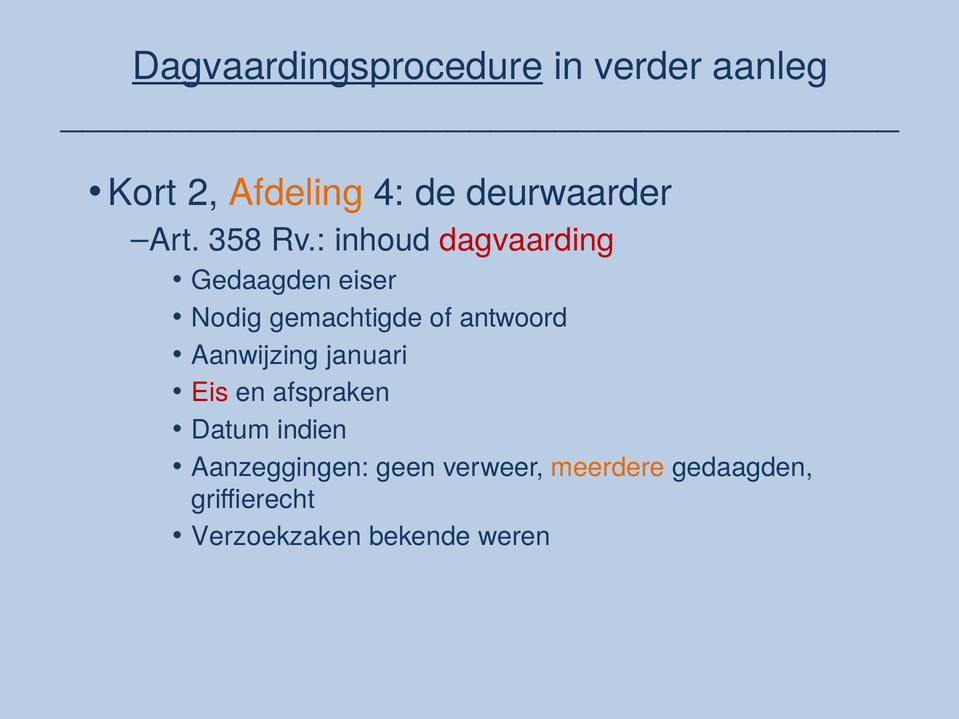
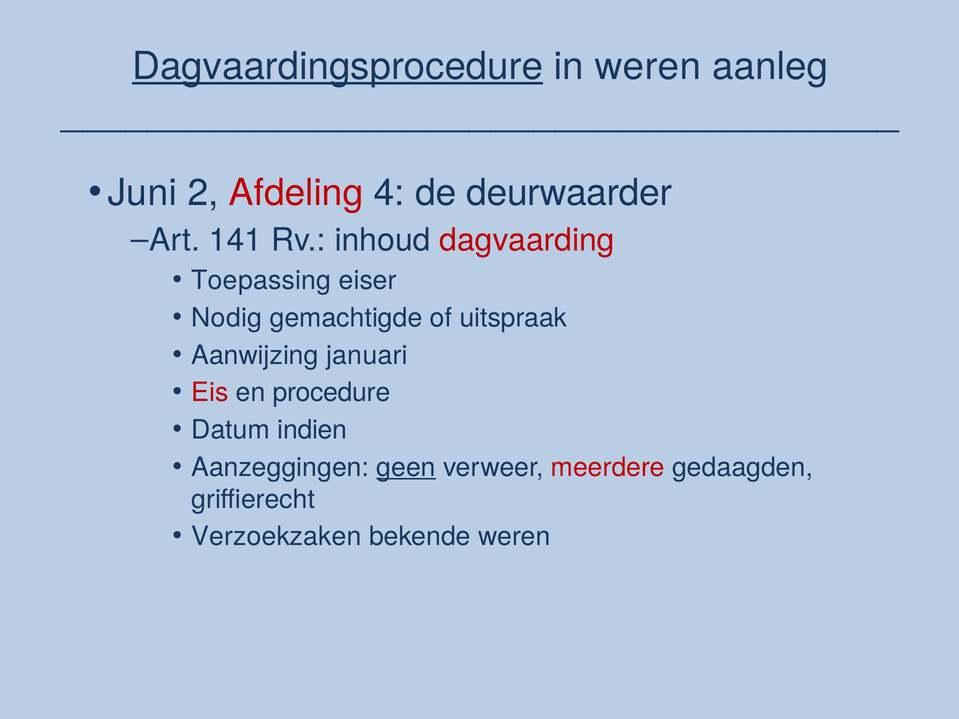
in verder: verder -> weren (648, 67)
Kort: Kort -> Juni (142, 193)
Afdeling colour: orange -> red (296, 193)
358: 358 -> 141 (236, 241)
Gedaagden: Gedaagden -> Toepassing (261, 281)
antwoord: antwoord -> uitspraak (513, 318)
afspraken: afspraken -> procedure (331, 393)
geen underline: none -> present (406, 467)
meerdere colour: orange -> red (608, 467)
